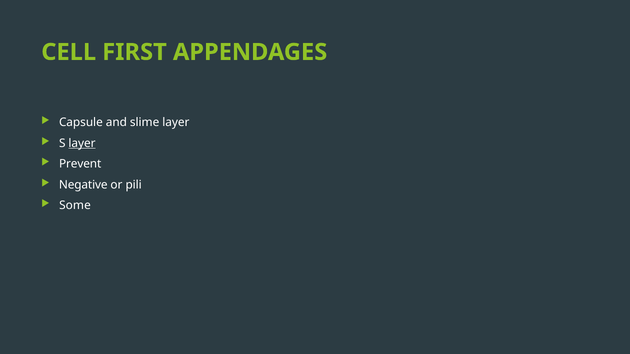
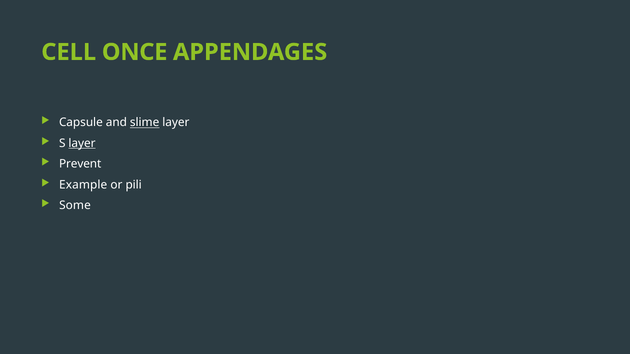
FIRST: FIRST -> ONCE (135, 52)
slime underline: none -> present (145, 123)
Negative: Negative -> Example (83, 185)
